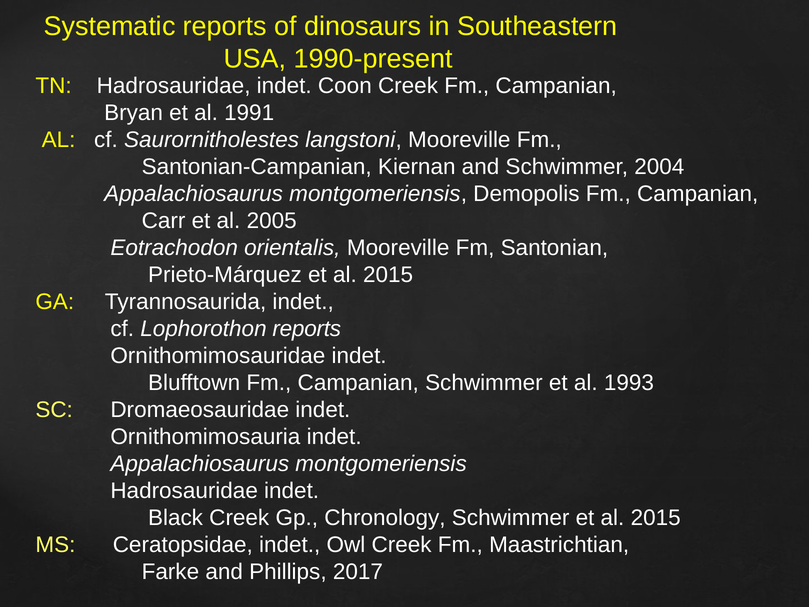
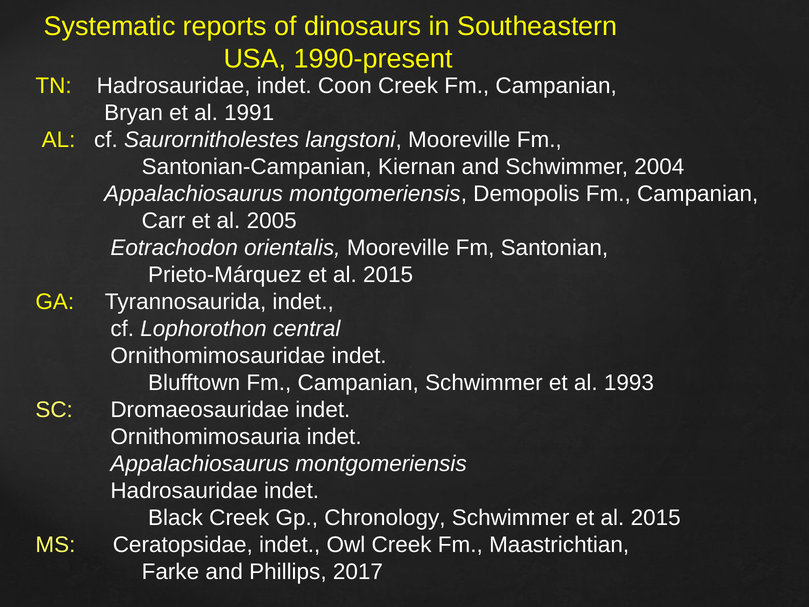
Lophorothon reports: reports -> central (307, 329)
